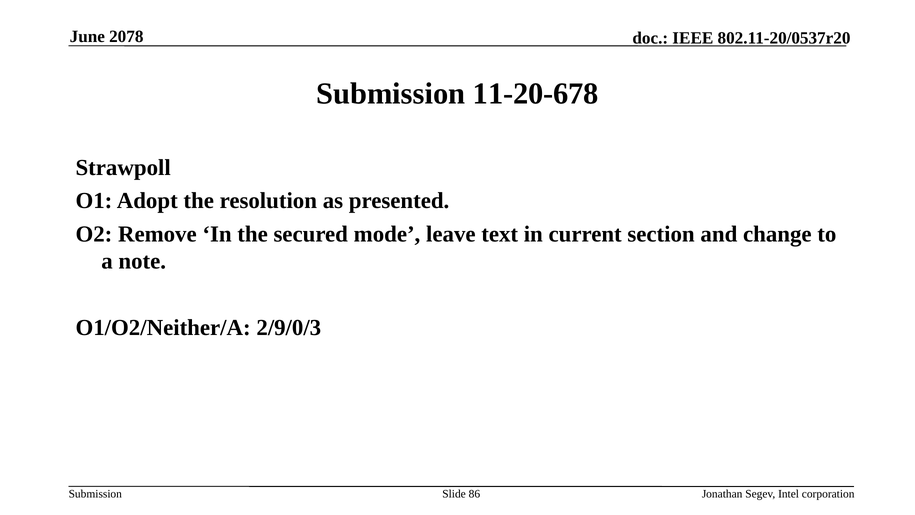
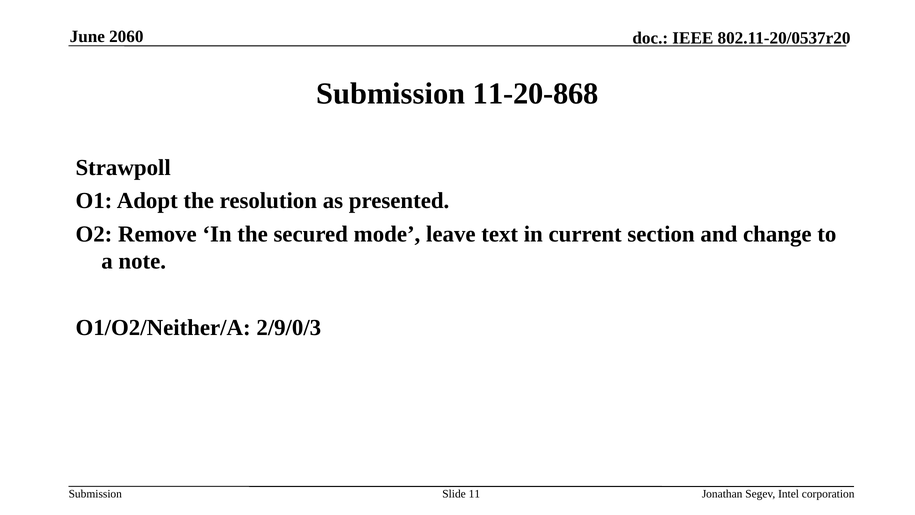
2078: 2078 -> 2060 (126, 36)
11-20-678: 11-20-678 -> 11-20-868 (536, 94)
86: 86 -> 11 (474, 494)
